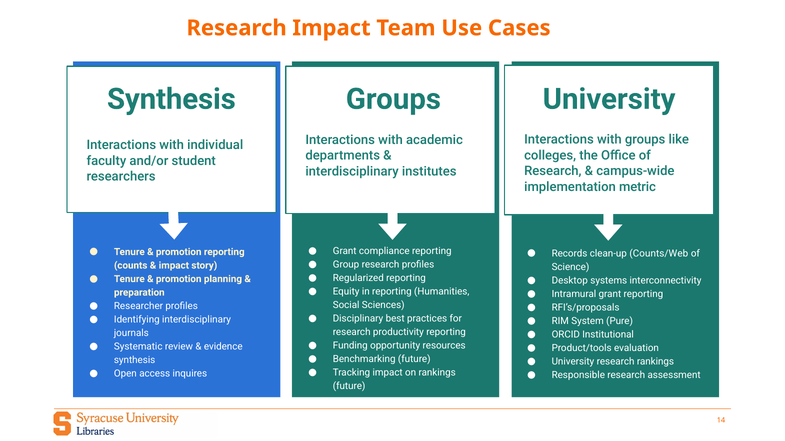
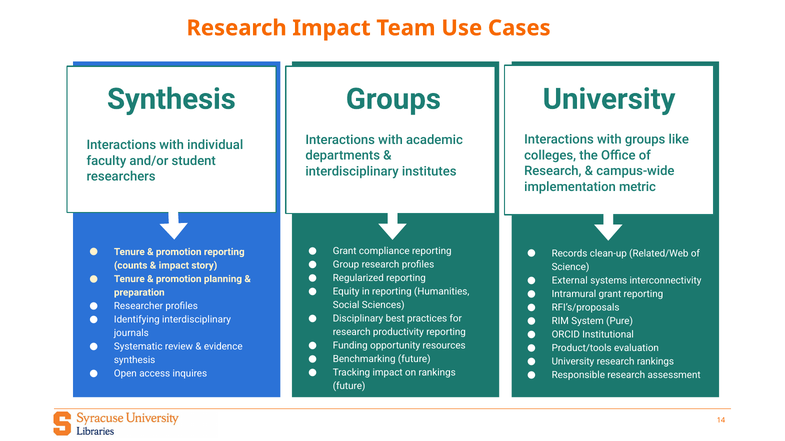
Counts/Web: Counts/Web -> Related/Web (659, 254)
Desktop: Desktop -> External (570, 281)
